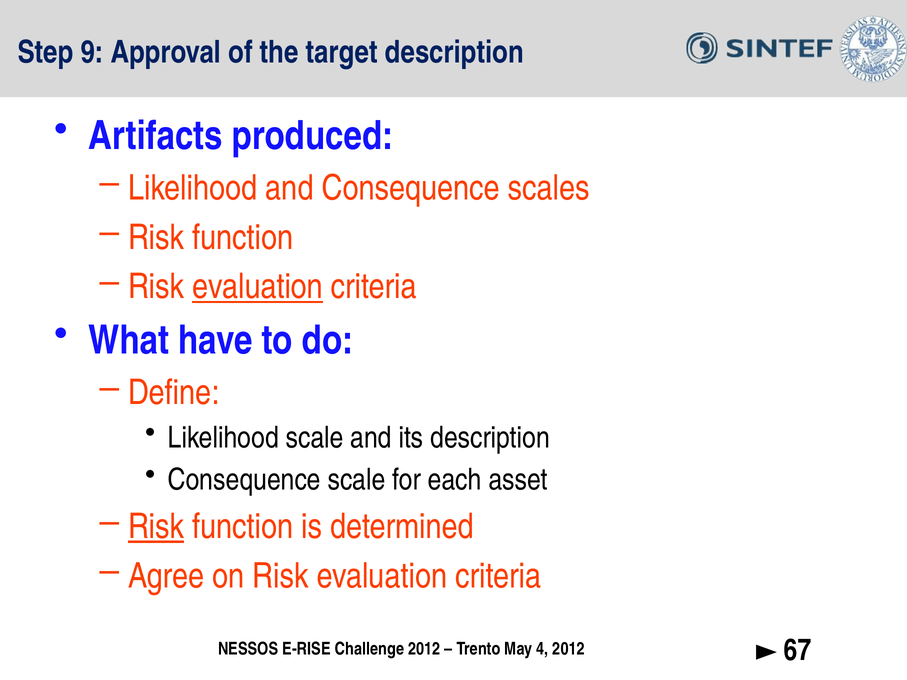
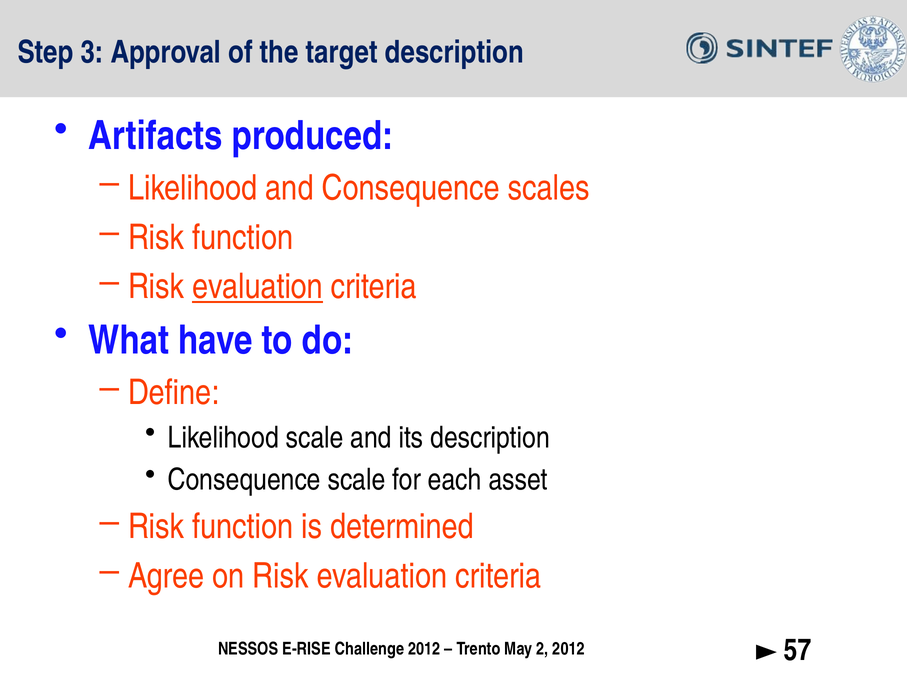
9: 9 -> 3 (92, 52)
Risk underline: present -> none (156, 527)
4: 4 -> 2 (542, 649)
67: 67 -> 57 (798, 650)
